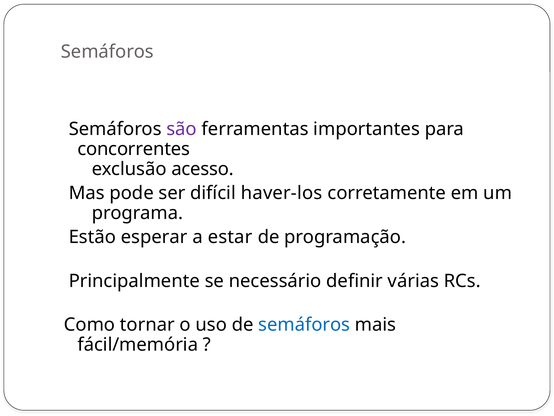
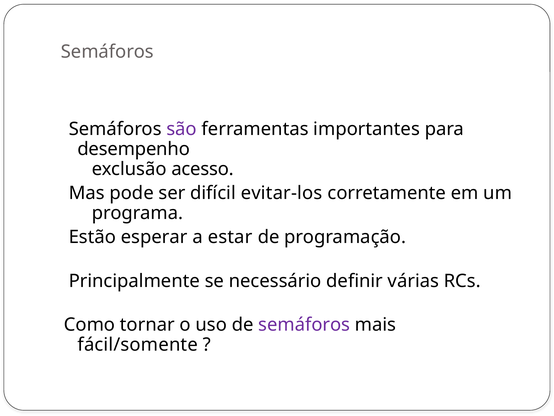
concorrentes: concorrentes -> desempenho (134, 149)
haver-los: haver-los -> evitar-los (282, 193)
semáforos colour: blue -> purple (304, 324)
fácil/memória: fácil/memória -> fácil/somente (138, 344)
